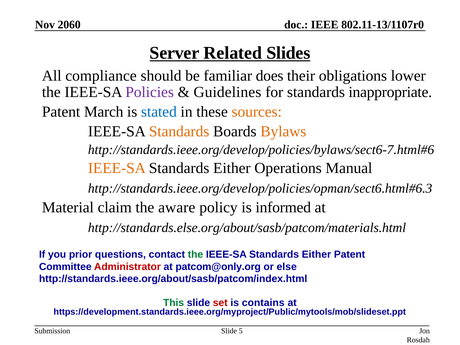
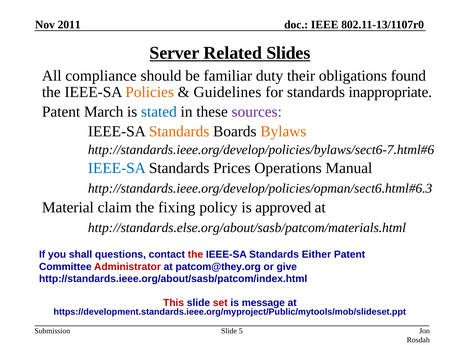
2060: 2060 -> 2011 (69, 25)
does: does -> duty (270, 76)
lower: lower -> found (408, 76)
Policies colour: purple -> orange (150, 92)
sources colour: orange -> purple (257, 112)
IEEE-SA colour: orange -> blue (117, 168)
Either: Either -> Prices (232, 168)
aware: aware -> fixing (177, 207)
informed: informed -> approved (283, 207)
prior: prior -> shall (81, 254)
the colour: green -> red (195, 254)
patcom@only.org: patcom@only.org -> patcom@they.org (218, 267)
else: else -> give (287, 267)
This colour: green -> red (174, 303)
contains: contains -> message (263, 303)
